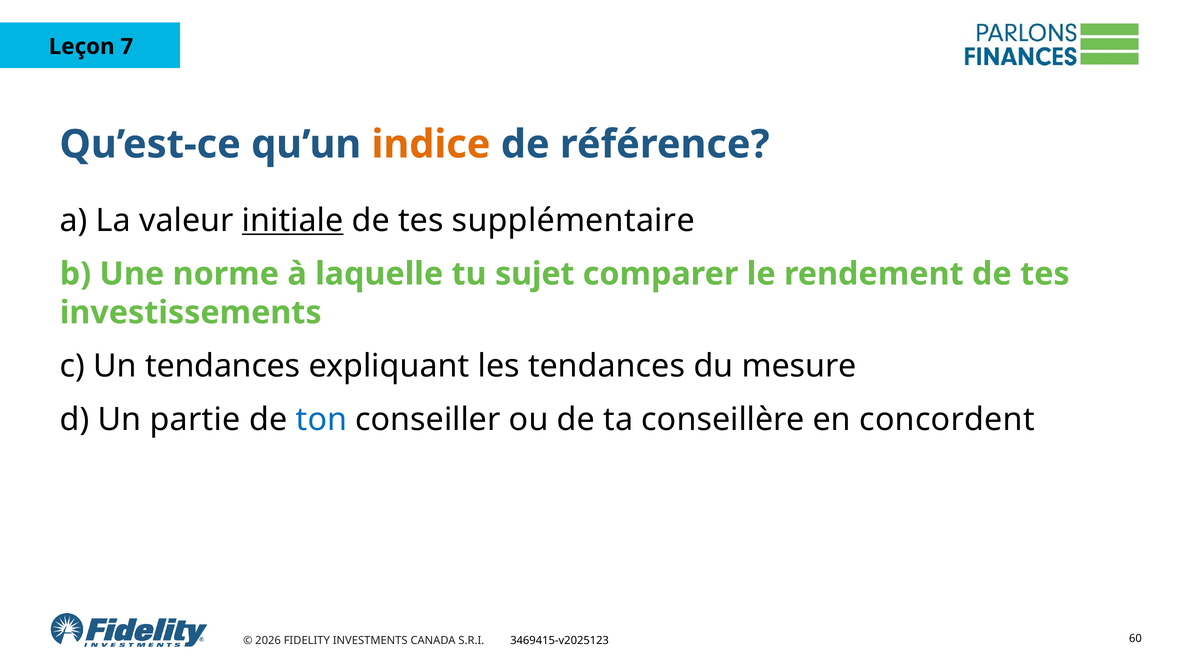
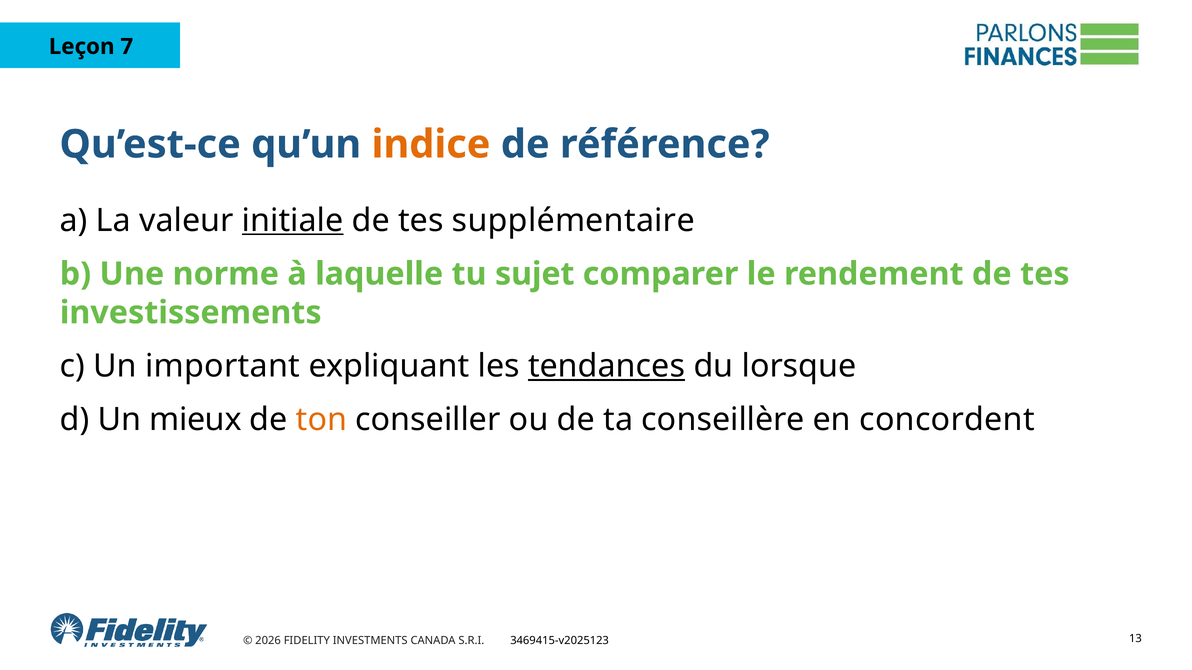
Un tendances: tendances -> important (223, 366)
tendances underline: none -> present (607, 366)
mesure: mesure -> lorsque (799, 366)
partie: partie -> mieux (195, 420)
ton colour: blue -> orange (321, 420)
60: 60 -> 13 (1135, 639)
